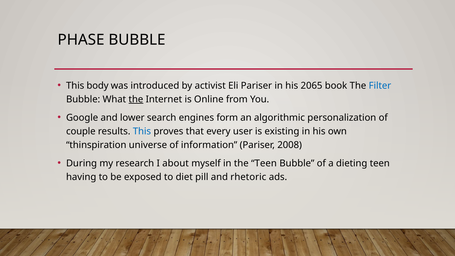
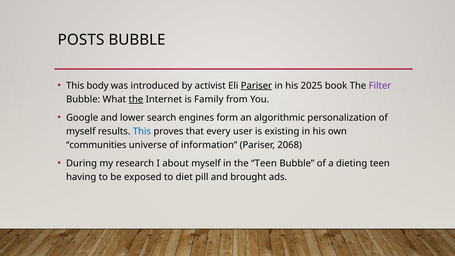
PHASE: PHASE -> POSTS (81, 40)
Pariser underline: none -> present (256, 86)
2065: 2065 -> 2025 (312, 86)
Filter colour: blue -> purple (380, 86)
Online: Online -> Family (209, 99)
couple: couple -> myself (81, 131)
thinspiration: thinspiration -> communities (96, 145)
2008: 2008 -> 2068 (290, 145)
rhetoric: rhetoric -> brought (248, 177)
